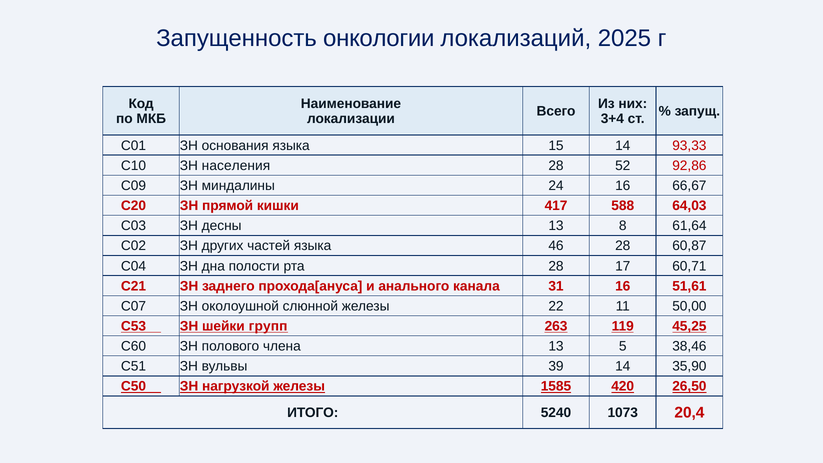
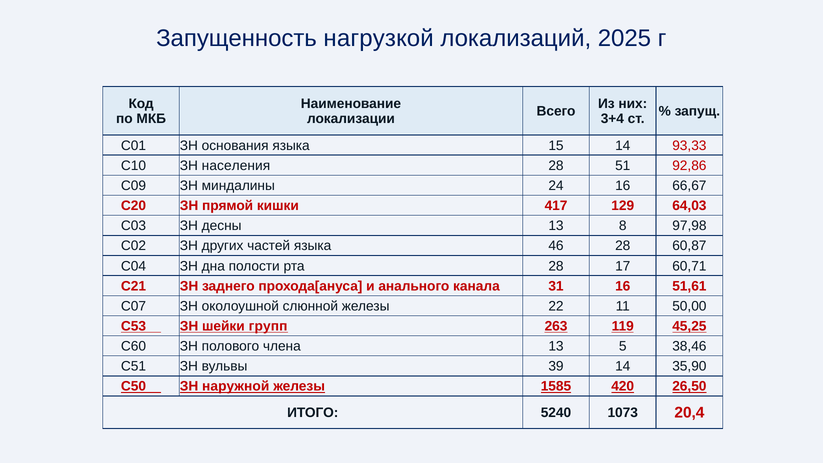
онкологии: онкологии -> нагрузкой (379, 38)
52: 52 -> 51 (623, 166)
588: 588 -> 129 (623, 206)
61,64: 61,64 -> 97,98 (689, 226)
нагрузкой: нагрузкой -> наружной (236, 386)
